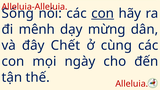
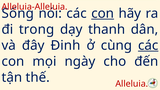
mênh: mênh -> trong (37, 29)
mừng: mừng -> thanh (107, 29)
Chết: Chết -> Đinh (65, 45)
các underline: none -> present (148, 45)
